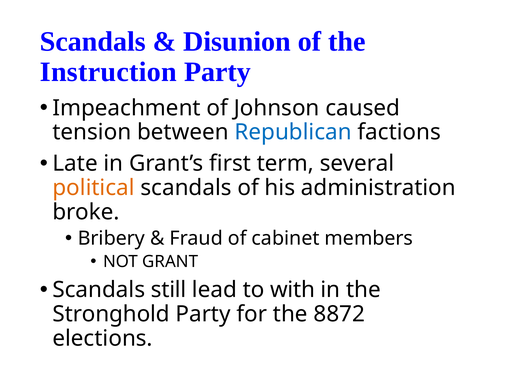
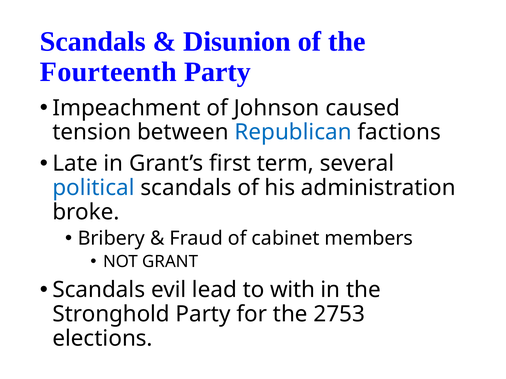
Instruction: Instruction -> Fourteenth (108, 72)
political colour: orange -> blue (94, 188)
still: still -> evil (169, 290)
8872: 8872 -> 2753 (339, 314)
